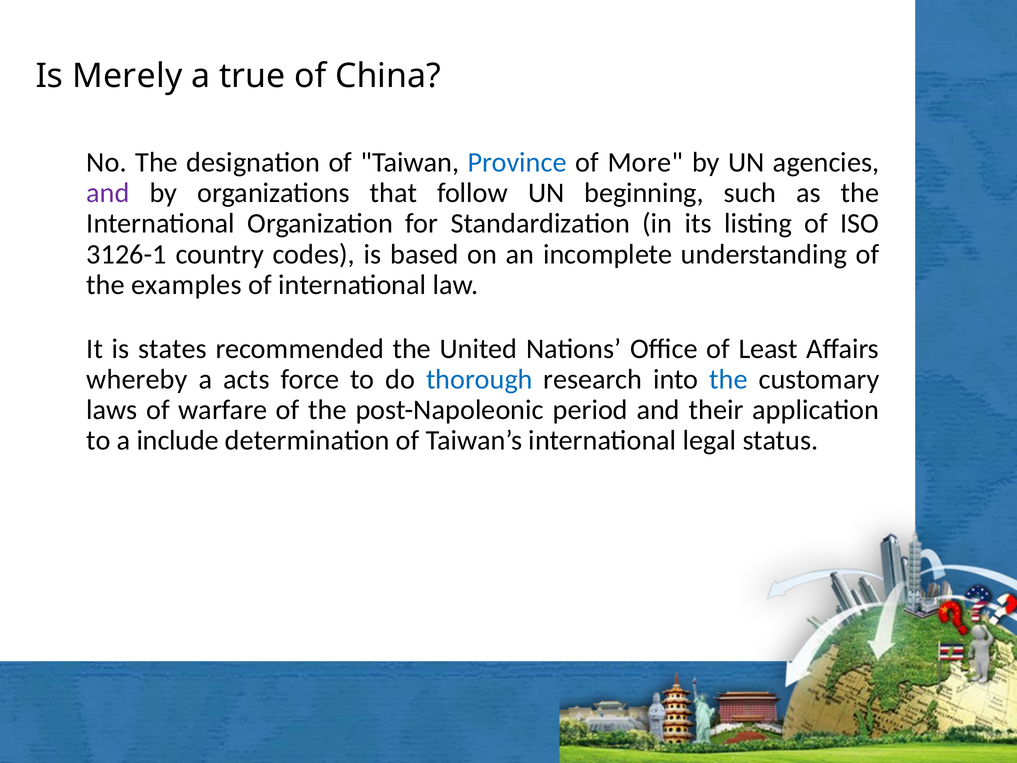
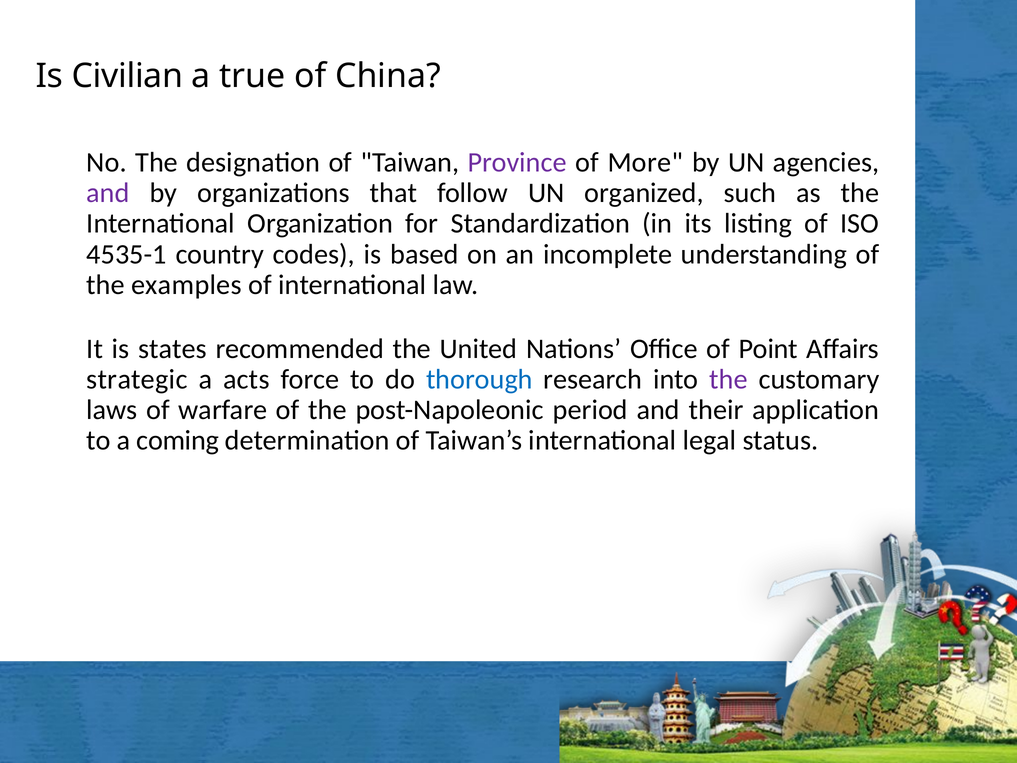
Merely: Merely -> Civilian (127, 76)
Province colour: blue -> purple (517, 163)
beginning: beginning -> organized (644, 193)
3126-1: 3126-1 -> 4535-1 (127, 254)
Least: Least -> Point (768, 349)
whereby: whereby -> strategic (137, 379)
the colour: blue -> purple (728, 379)
include: include -> coming (178, 441)
